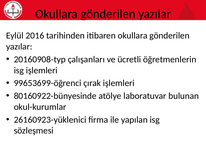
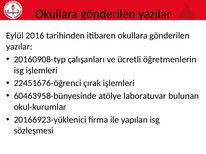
99653699-öğrenci: 99653699-öğrenci -> 22451676-öğrenci (48, 83)
80160922-bünyesinde: 80160922-bünyesinde -> 60463958-bünyesinde (55, 96)
26160923-yüklenici: 26160923-yüklenici -> 20166923-yüklenici (50, 120)
